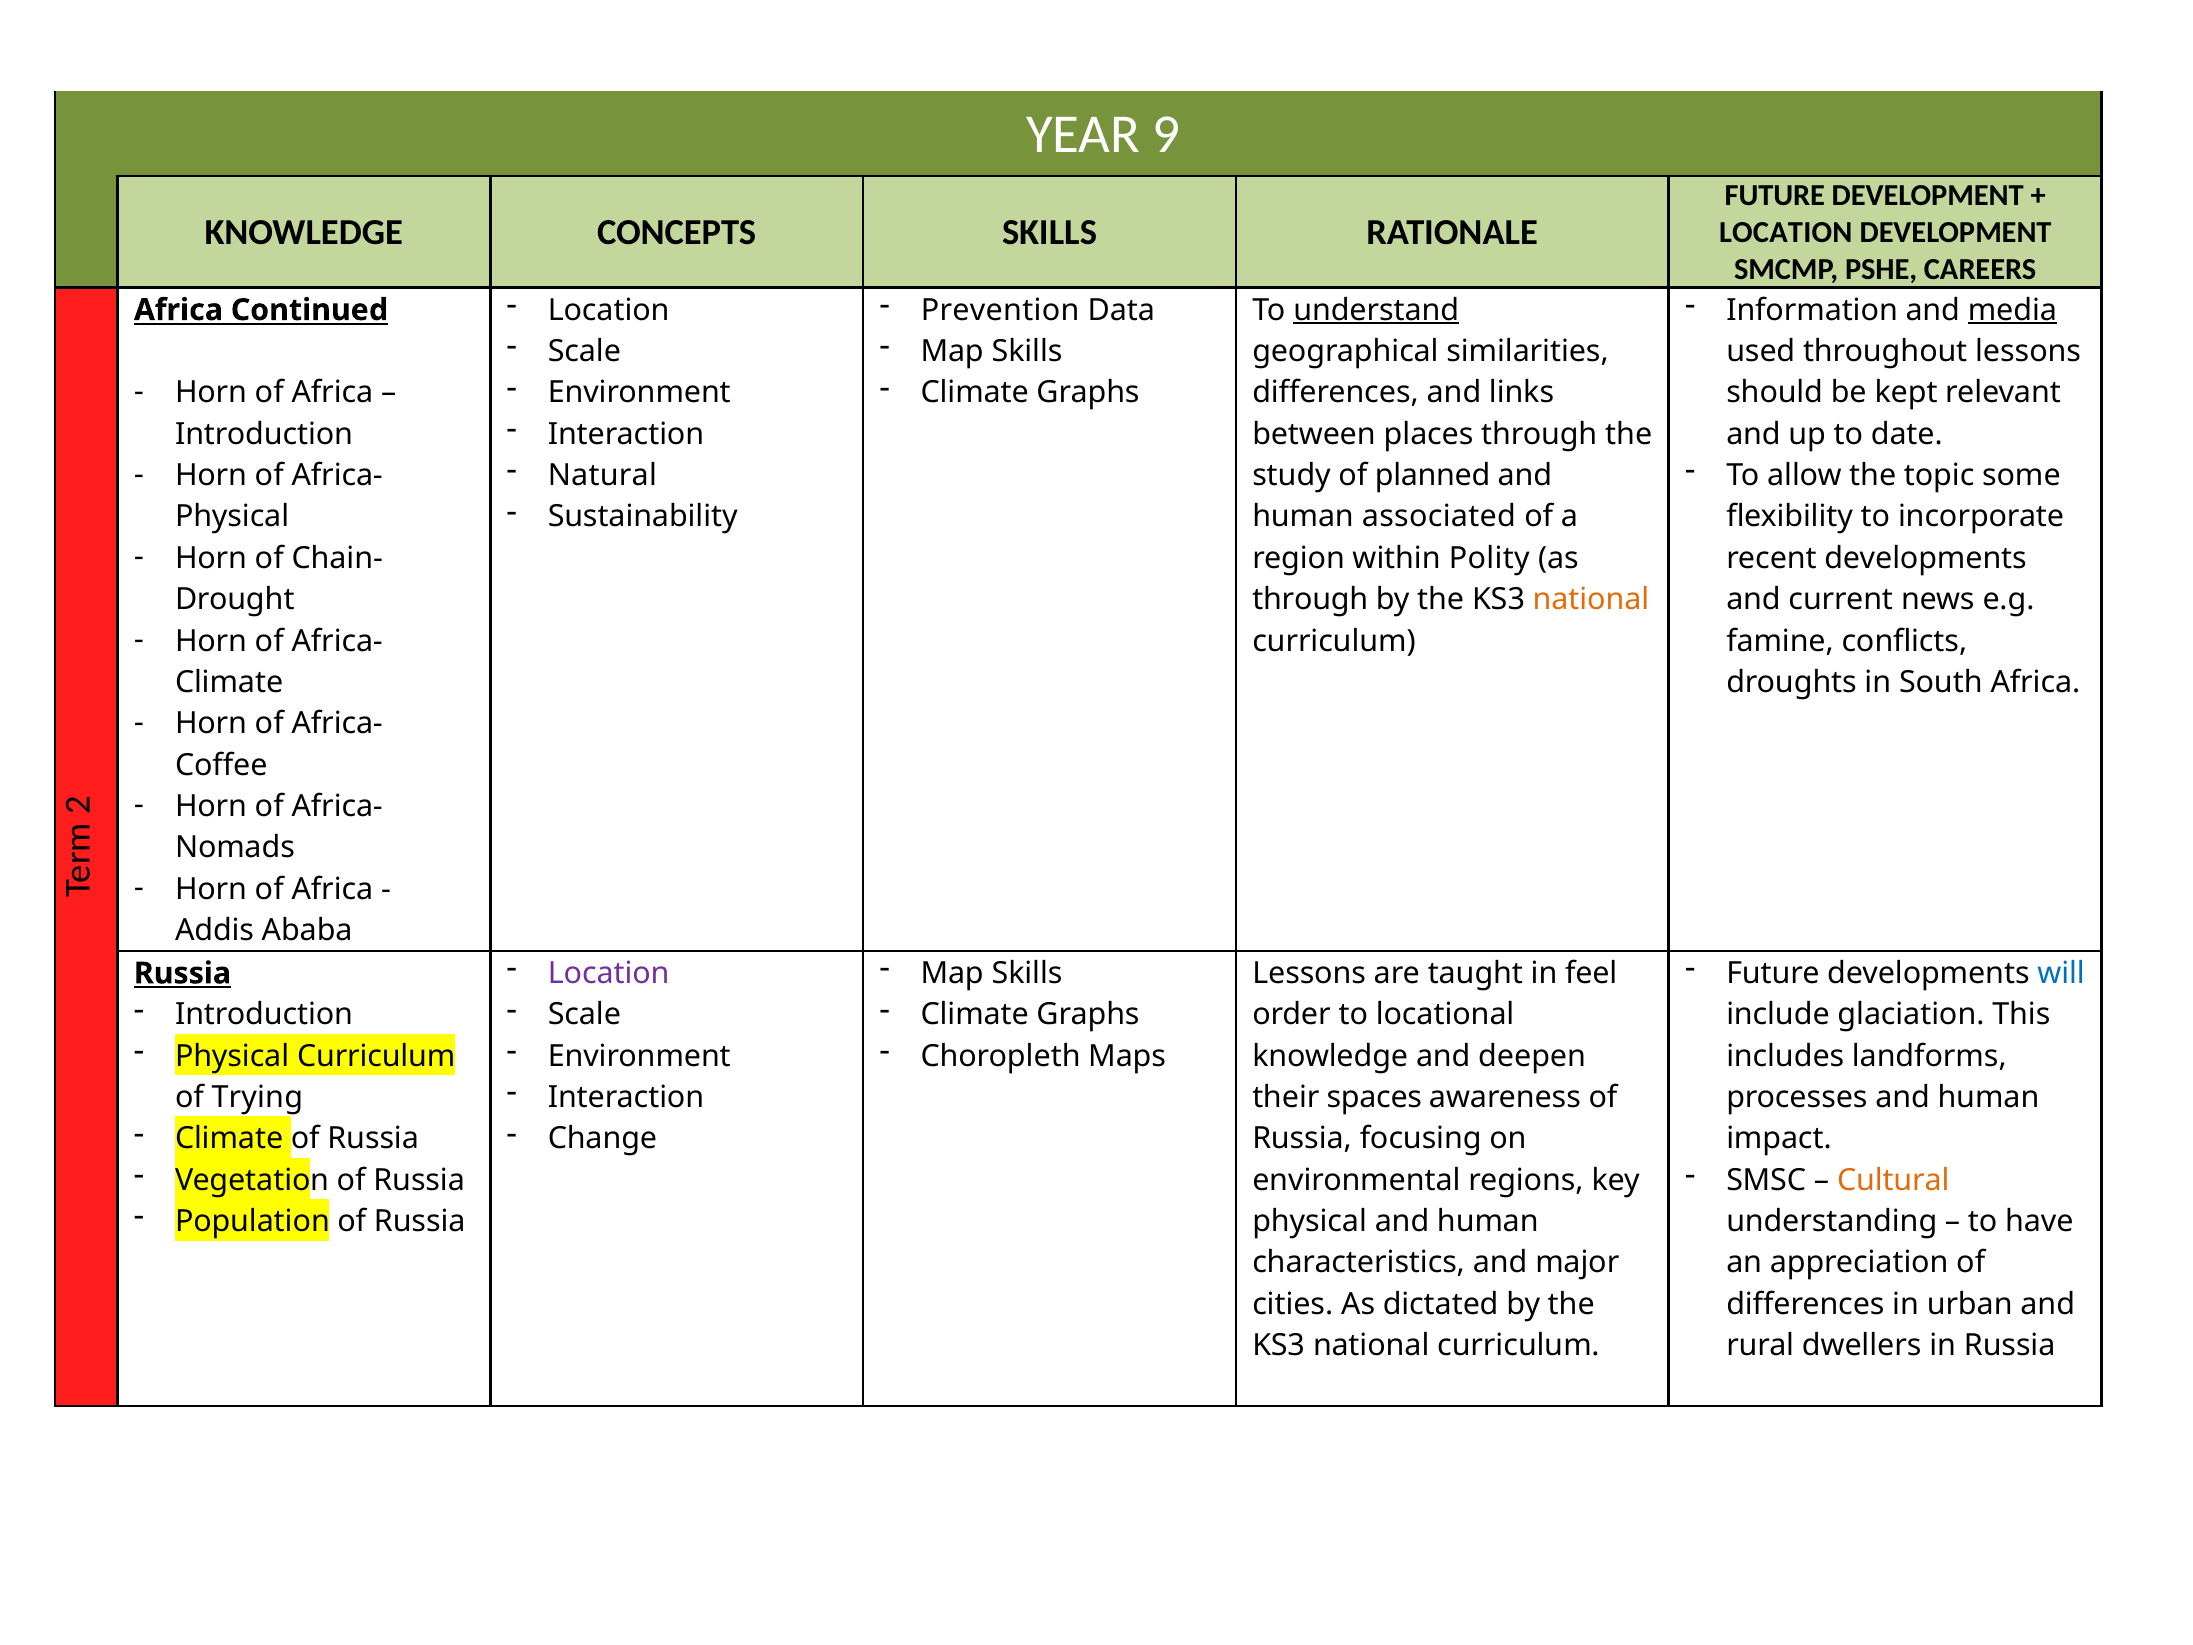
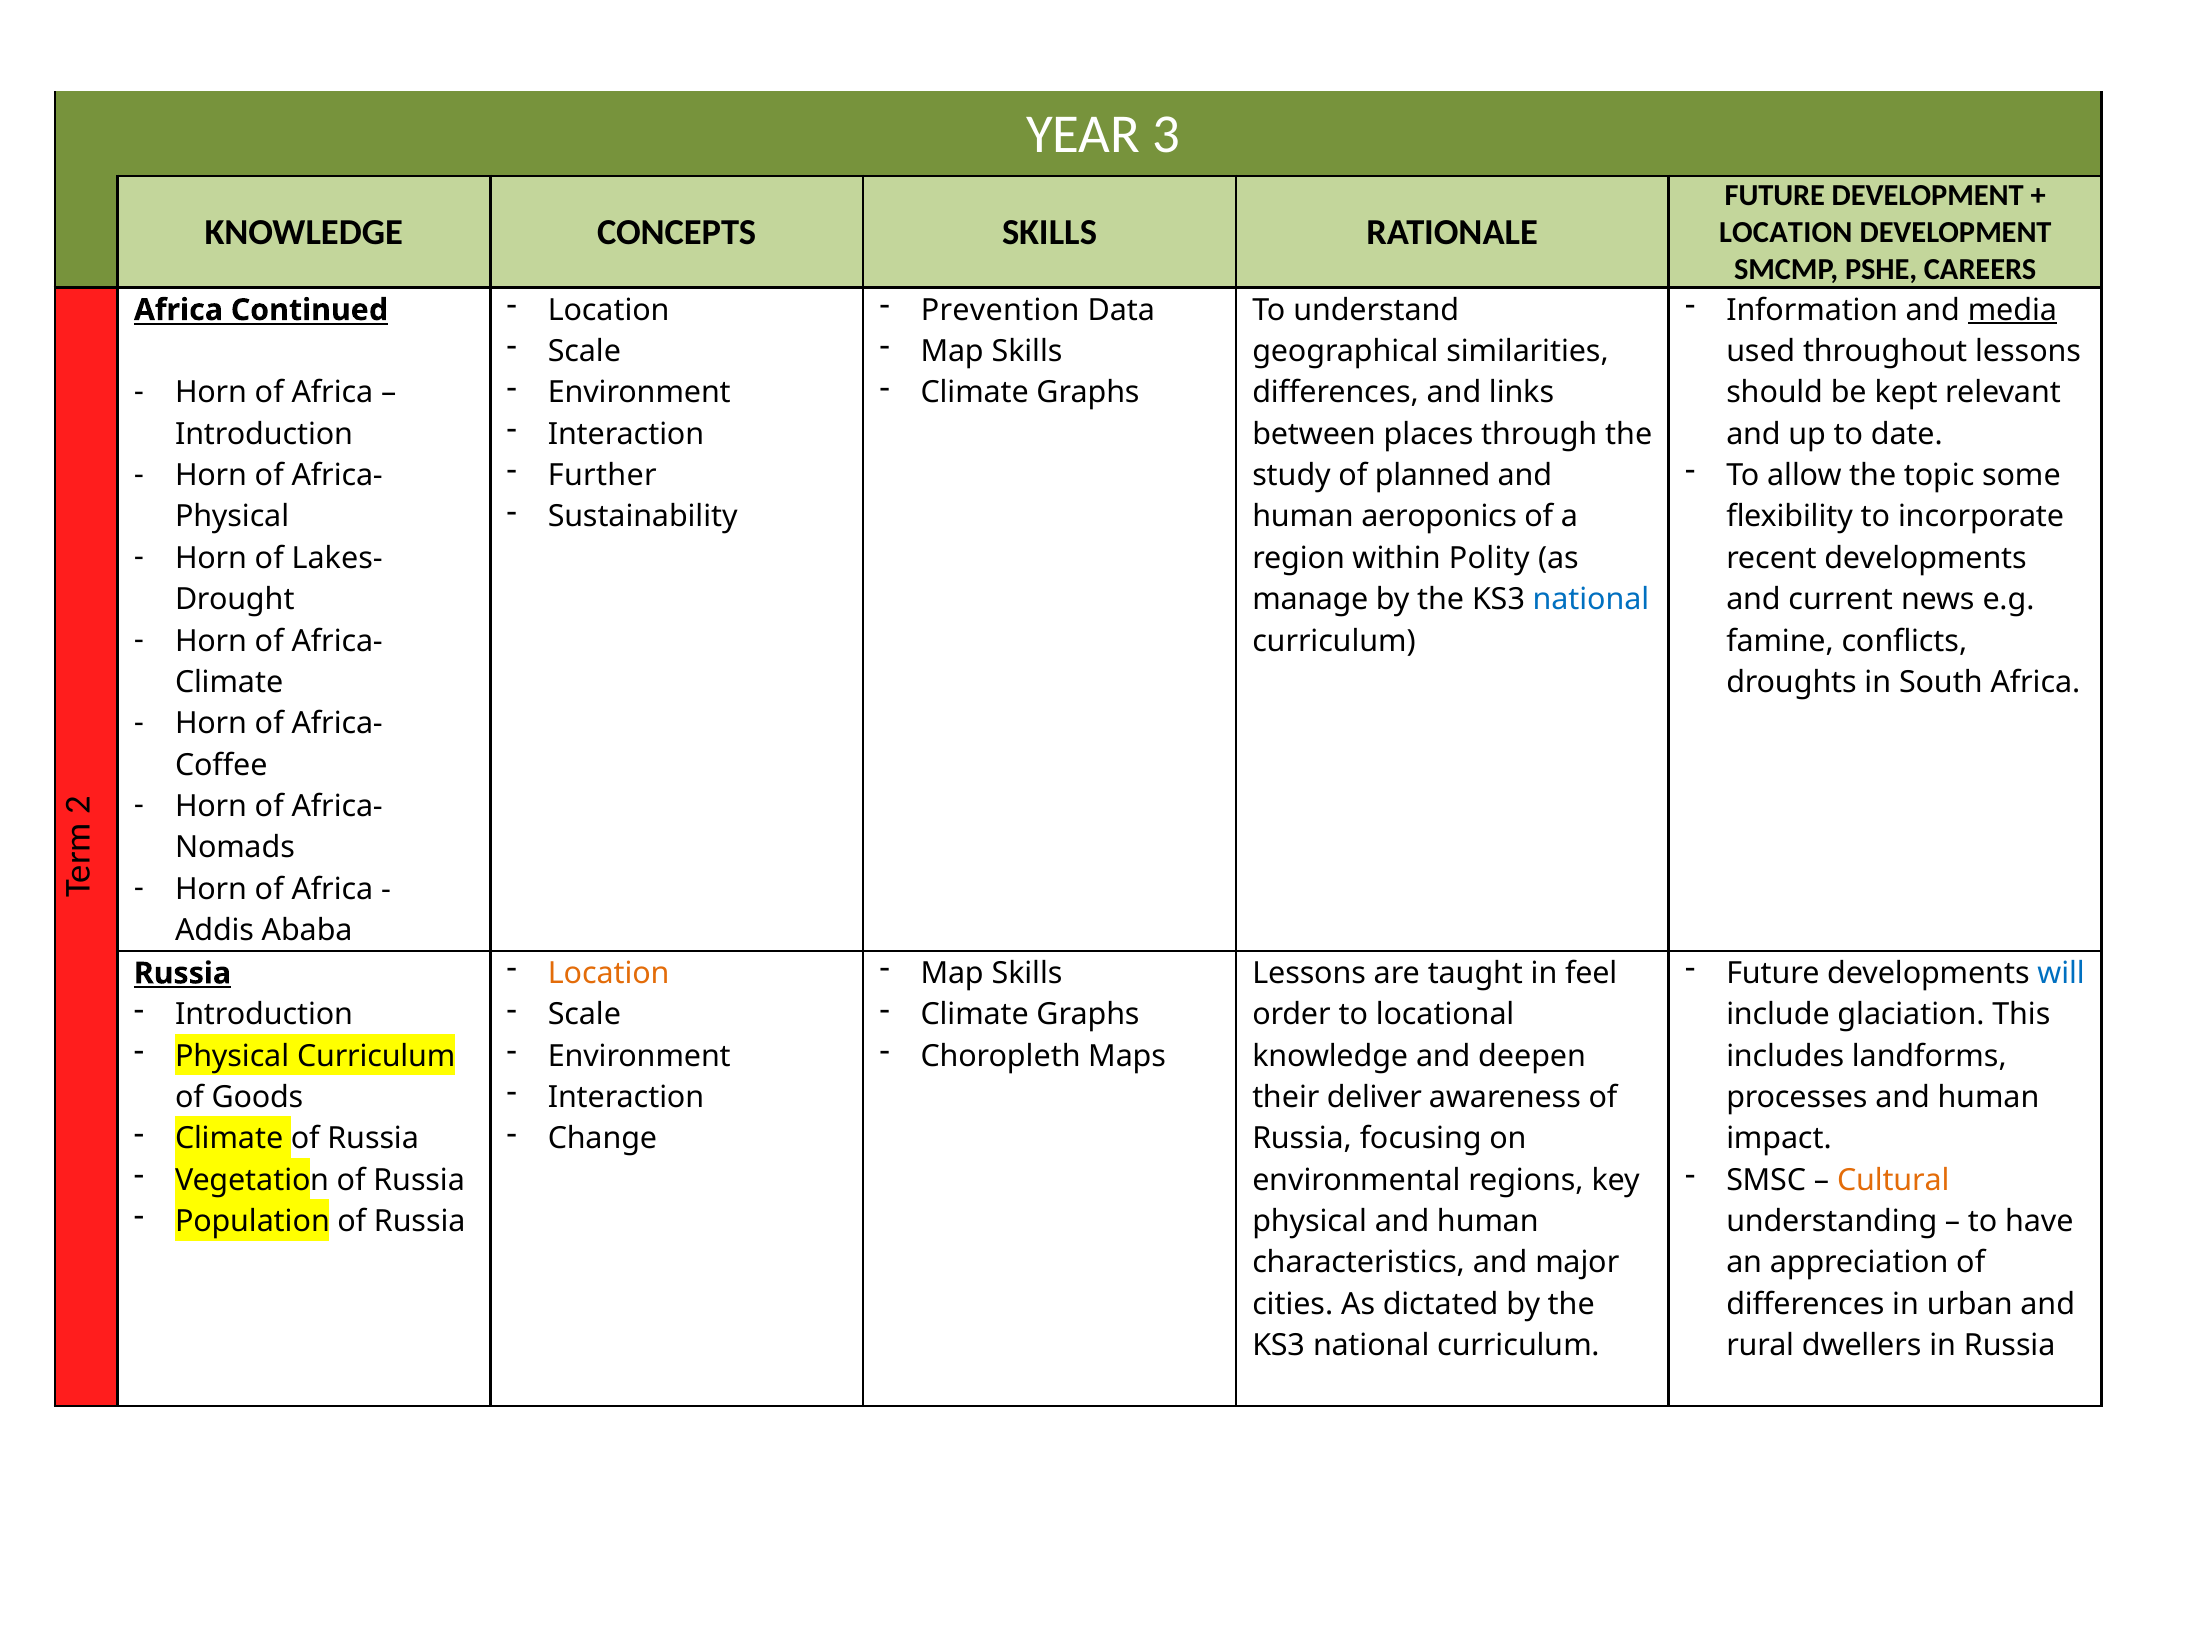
9: 9 -> 3 (1167, 134)
understand underline: present -> none (1376, 310)
Natural: Natural -> Further (602, 475)
associated: associated -> aeroponics (1439, 517)
Chain-: Chain- -> Lakes- (337, 558)
through: through -> manage (1310, 599)
national colour: orange -> blue (1591, 599)
Location colour: purple -> orange (609, 973)
Trying: Trying -> Goods (257, 1097)
spaces: spaces -> deliver (1374, 1097)
